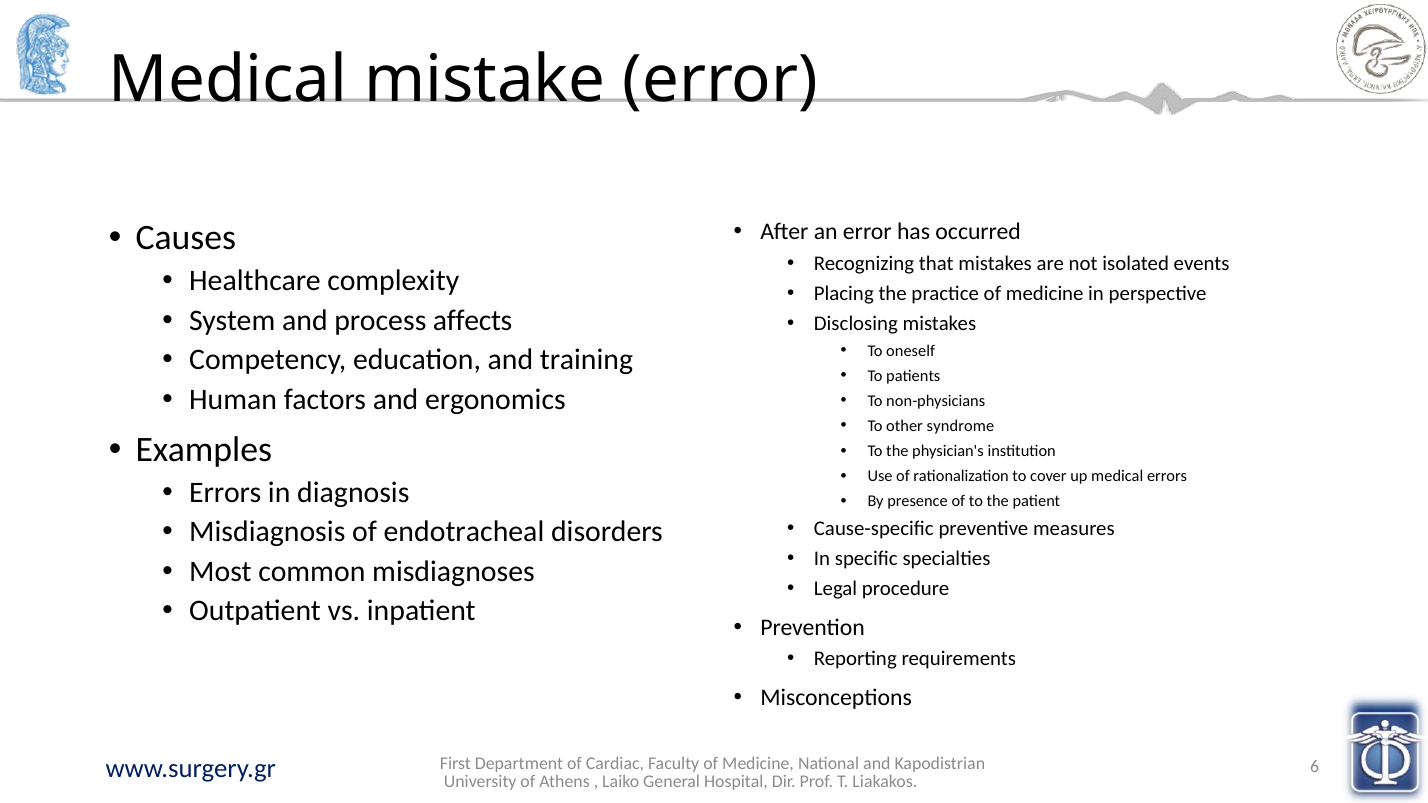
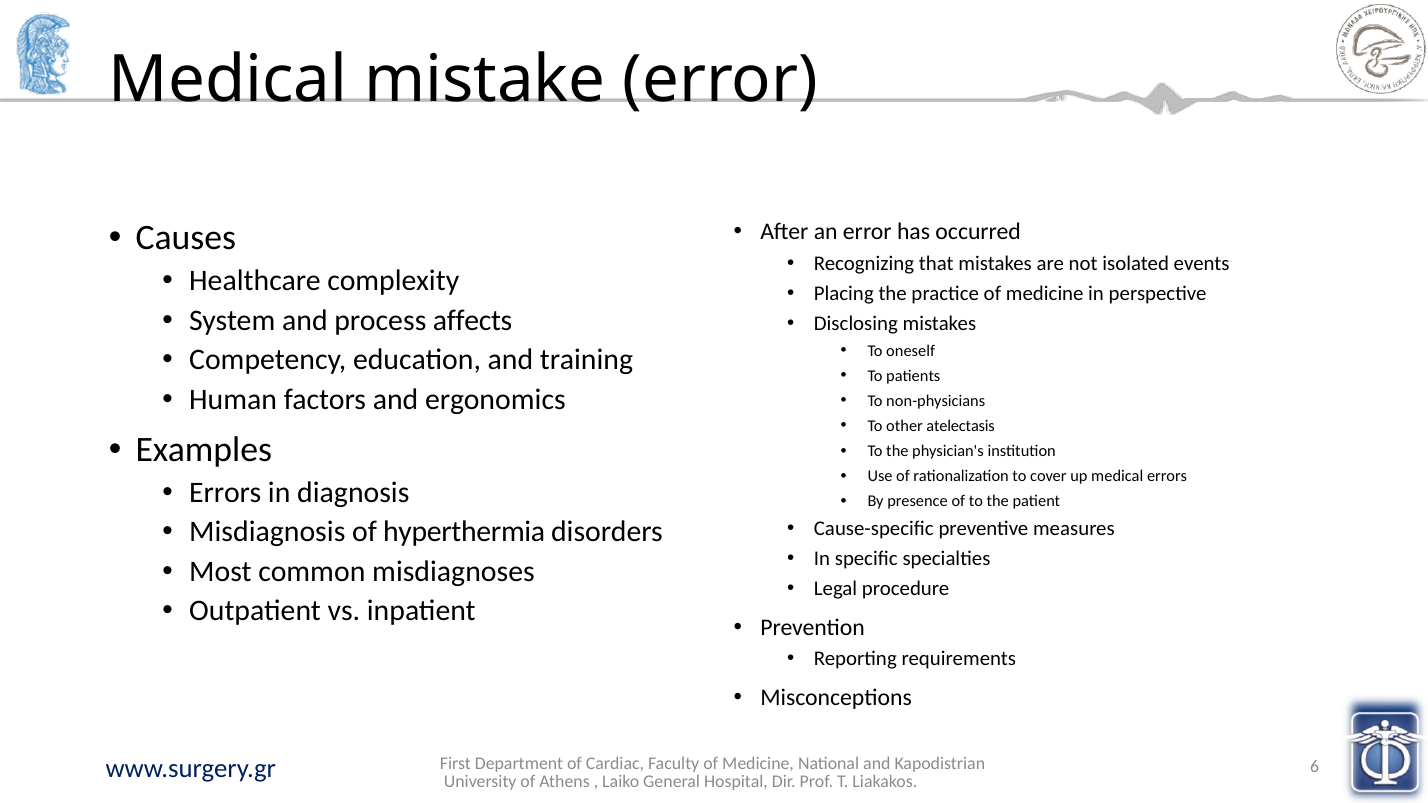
syndrome: syndrome -> atelectasis (961, 426)
endotracheal: endotracheal -> hyperthermia (464, 532)
